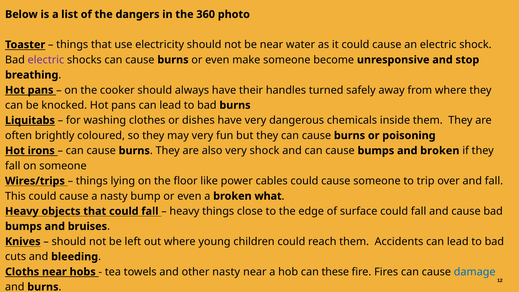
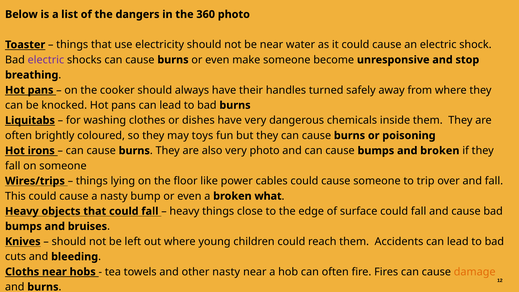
may very: very -> toys (202, 136)
very shock: shock -> photo (265, 151)
can these: these -> often (335, 272)
damage colour: blue -> orange (475, 272)
